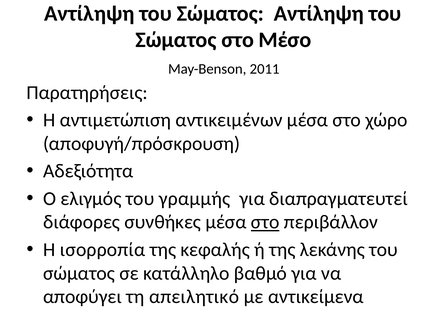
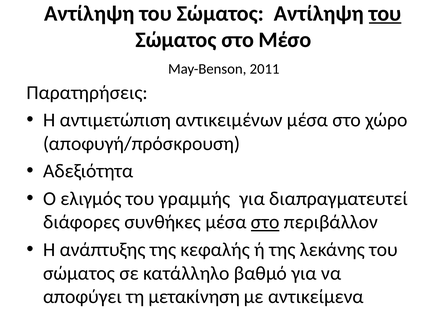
του underline: none -> present (385, 14)
ισορροπία: ισορροπία -> ανάπτυξης (103, 250)
απειλητικό: απειλητικό -> μετακίνηση (194, 297)
